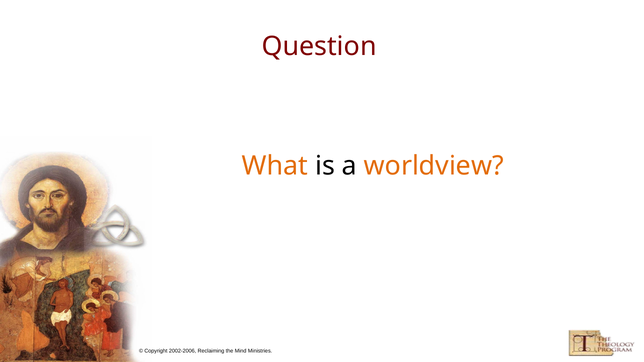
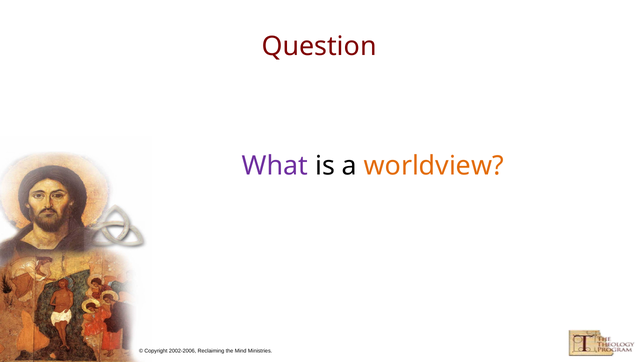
What colour: orange -> purple (275, 166)
